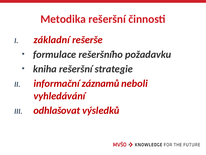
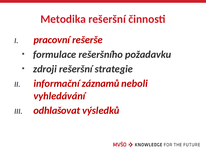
základní: základní -> pracovní (52, 40)
kniha: kniha -> zdroji (45, 69)
